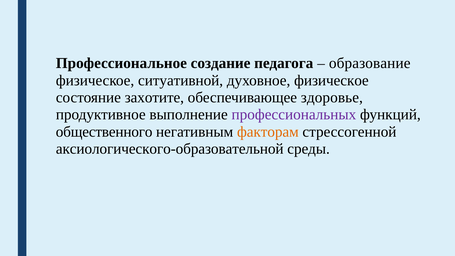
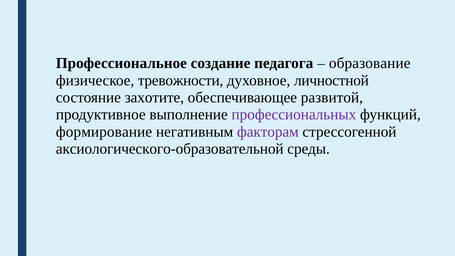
ситуативной: ситуативной -> тревожности (181, 80)
духовное физическое: физическое -> личностной (331, 80)
здоровье: здоровье -> развитой (332, 97)
общественного: общественного -> формирование (104, 132)
факторам colour: orange -> purple (268, 132)
